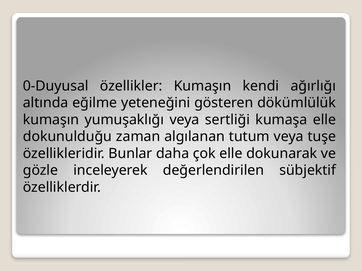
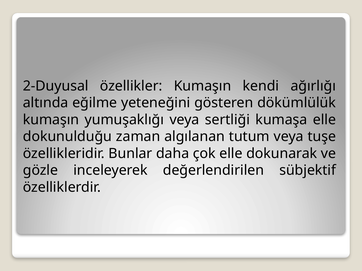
0-Duyusal: 0-Duyusal -> 2-Duyusal (56, 86)
